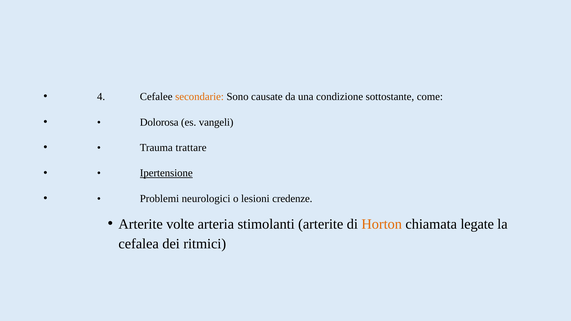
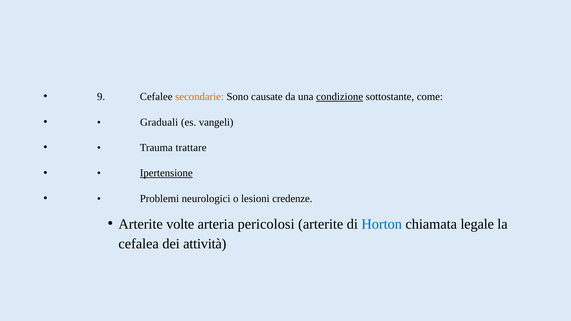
4: 4 -> 9 (101, 97)
condizione underline: none -> present (340, 97)
Dolorosa: Dolorosa -> Graduali (159, 122)
stimolanti: stimolanti -> pericolosi (266, 224)
Horton colour: orange -> blue (382, 224)
legate: legate -> legale (477, 224)
ritmici: ritmici -> attività (205, 244)
